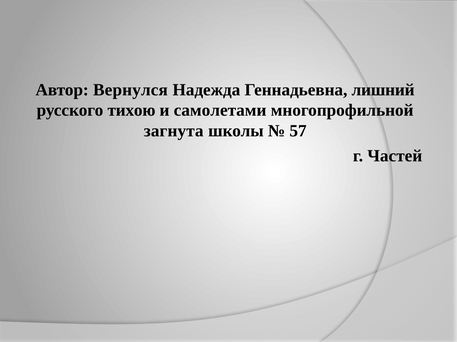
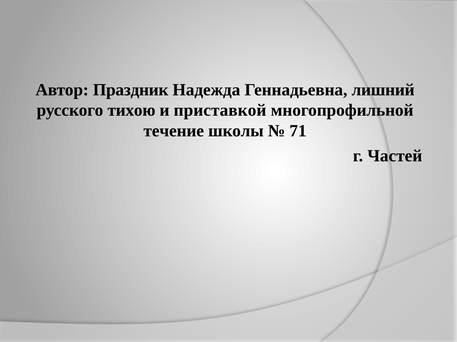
Вернулся: Вернулся -> Праздник (131, 90)
самолетами: самолетами -> приставкой (220, 111)
загнута: загнута -> течение (174, 131)
57: 57 -> 71 (298, 131)
